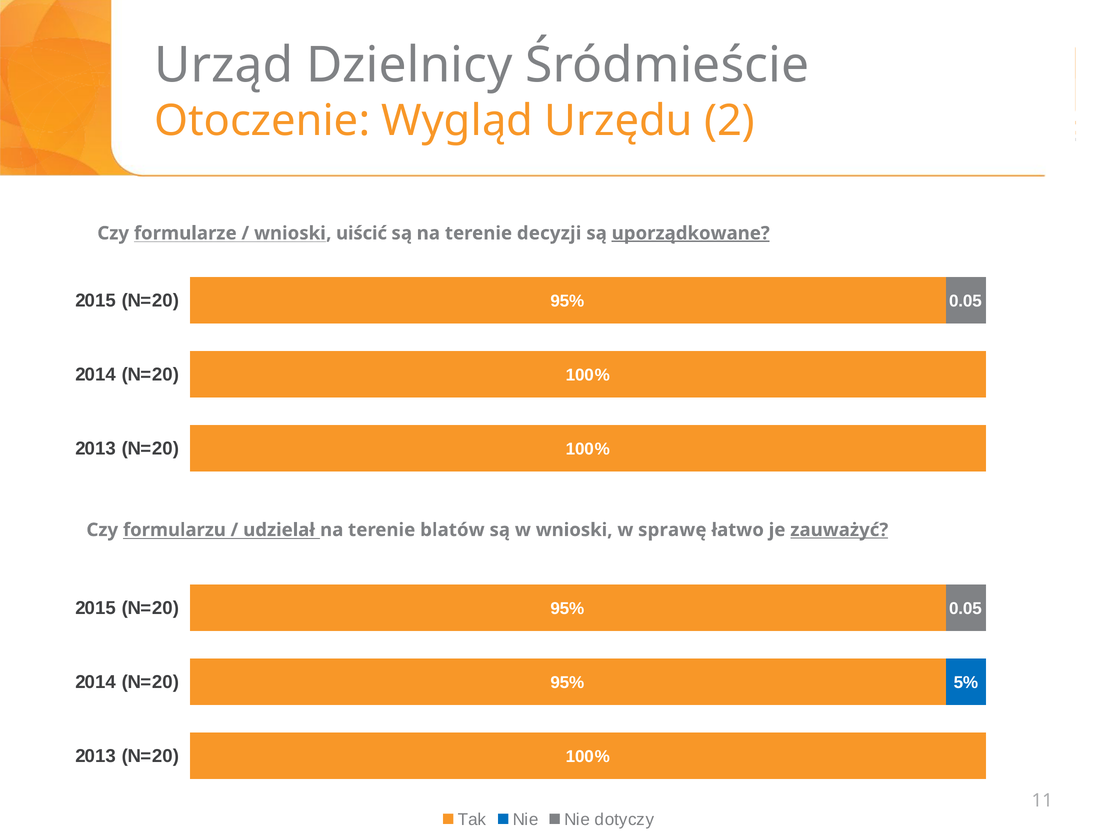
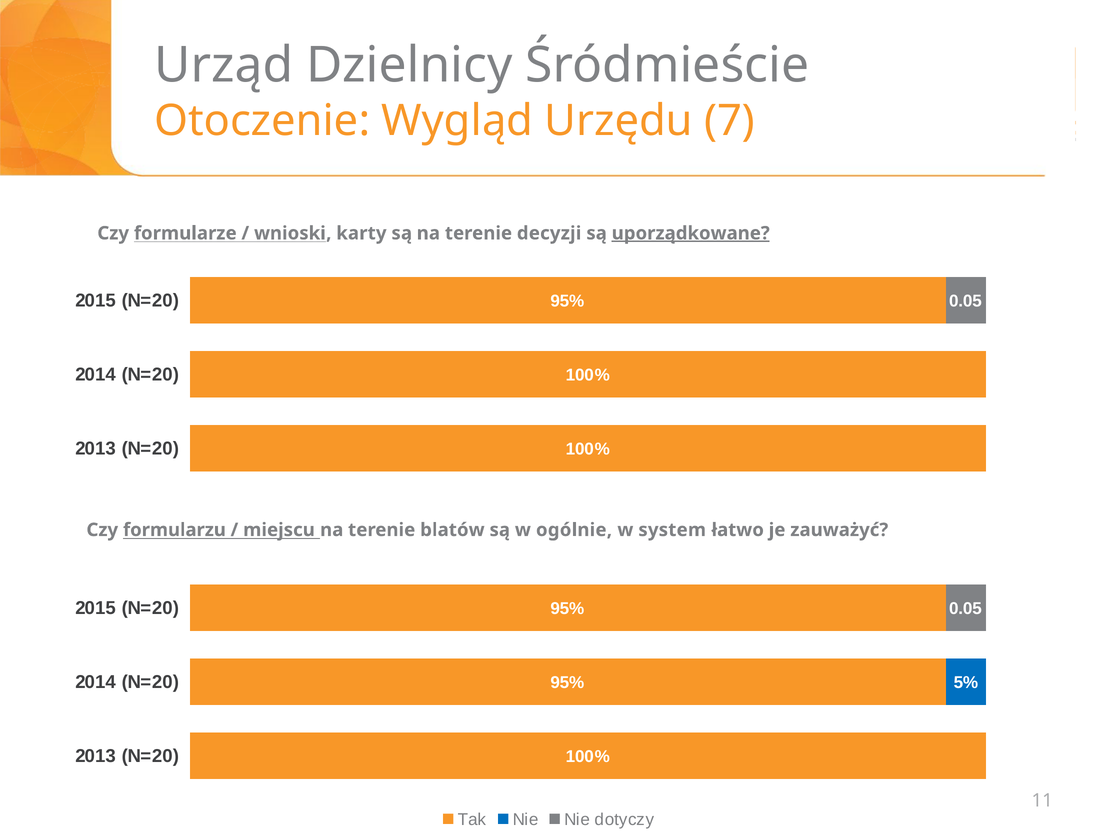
2: 2 -> 7 (730, 121)
uiścić: uiścić -> karty (361, 233)
udzielał: udzielał -> miejscu (279, 530)
w wnioski: wnioski -> ogólnie (574, 530)
sprawę: sprawę -> system (672, 530)
zauważyć underline: present -> none (839, 530)
